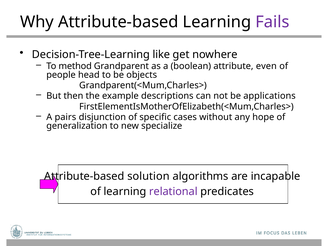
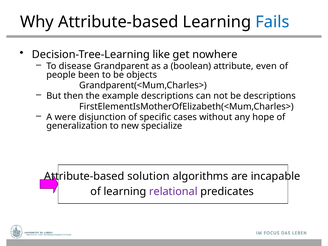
Fails colour: purple -> blue (272, 22)
method: method -> disease (75, 66)
head: head -> been (89, 75)
be applications: applications -> descriptions (270, 96)
pairs: pairs -> were (65, 117)
